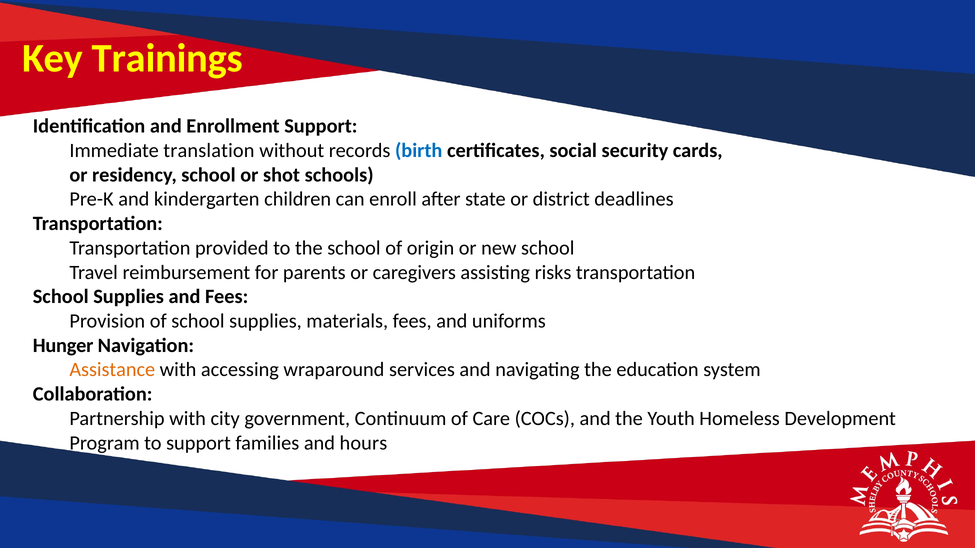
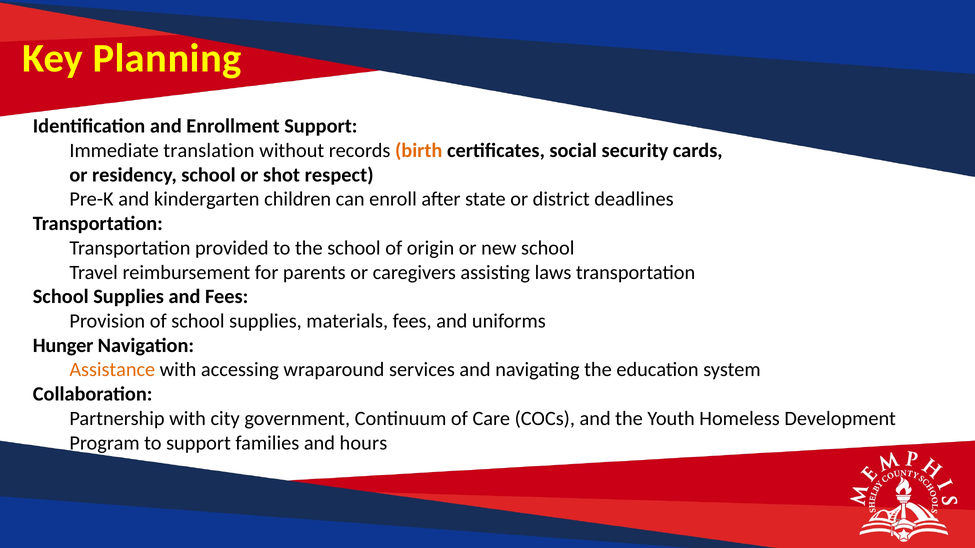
Trainings: Trainings -> Planning (167, 58)
birth colour: blue -> orange (419, 151)
schools: schools -> respect (339, 175)
risks: risks -> laws (553, 273)
